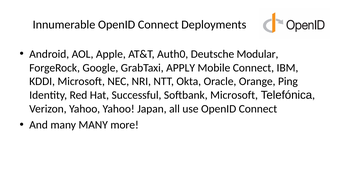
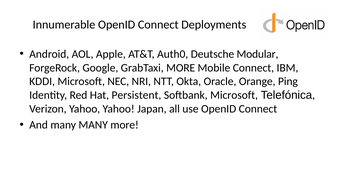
GrabTaxi APPLY: APPLY -> MORE (181, 68)
Successful: Successful -> Persistent (136, 95)
